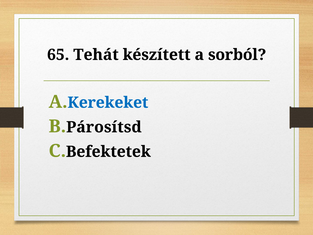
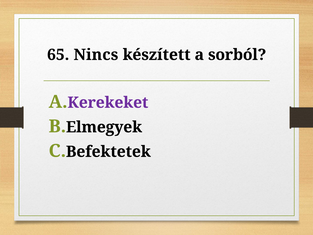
Tehát: Tehát -> Nincs (96, 55)
Kerekeket colour: blue -> purple (108, 103)
Párosítsd: Párosítsd -> Elmegyek (104, 127)
